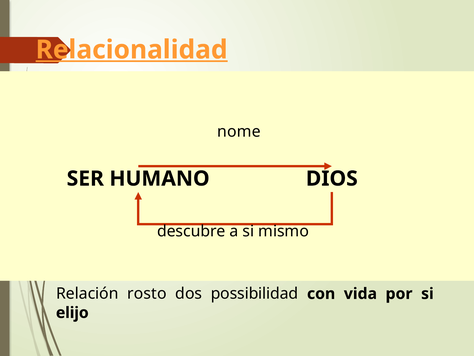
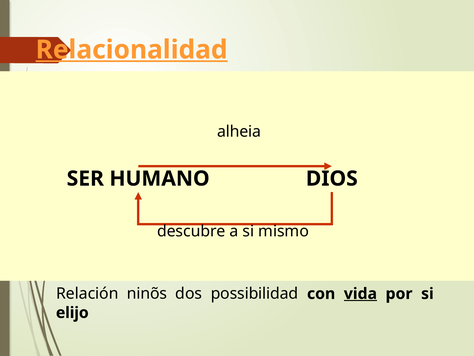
nome: nome -> alheia (239, 131)
rosto: rosto -> ninõs (147, 293)
vida underline: none -> present (360, 293)
